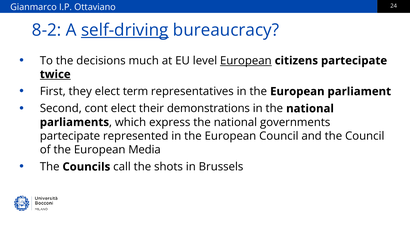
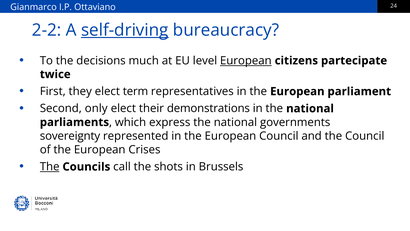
8-2: 8-2 -> 2-2 (47, 30)
twice underline: present -> none (55, 74)
cont: cont -> only (96, 108)
partecipate: partecipate -> sovereignty (70, 136)
Media: Media -> Crises (144, 149)
The underline: none -> present (50, 167)
